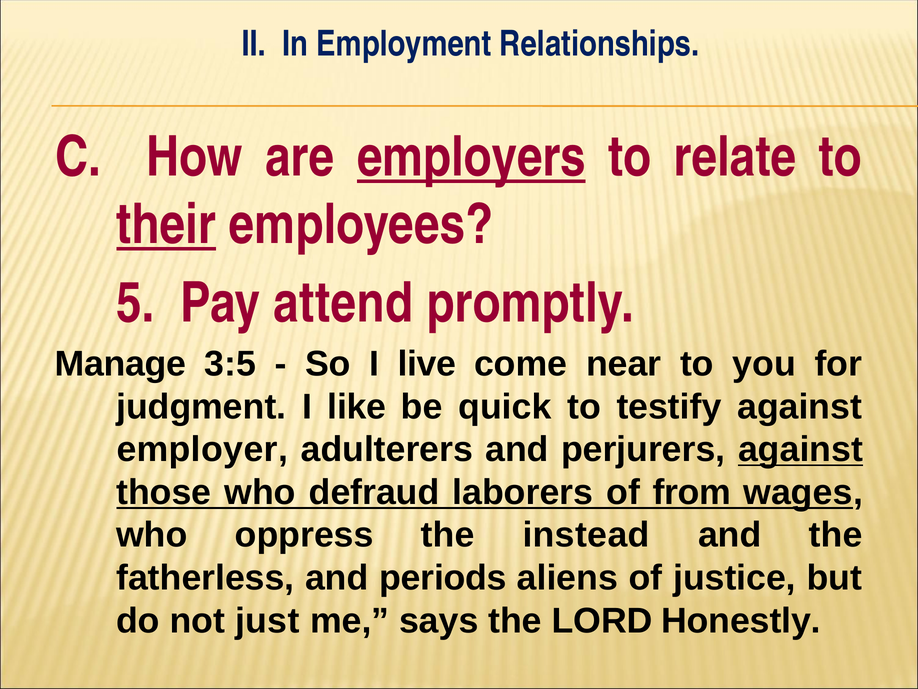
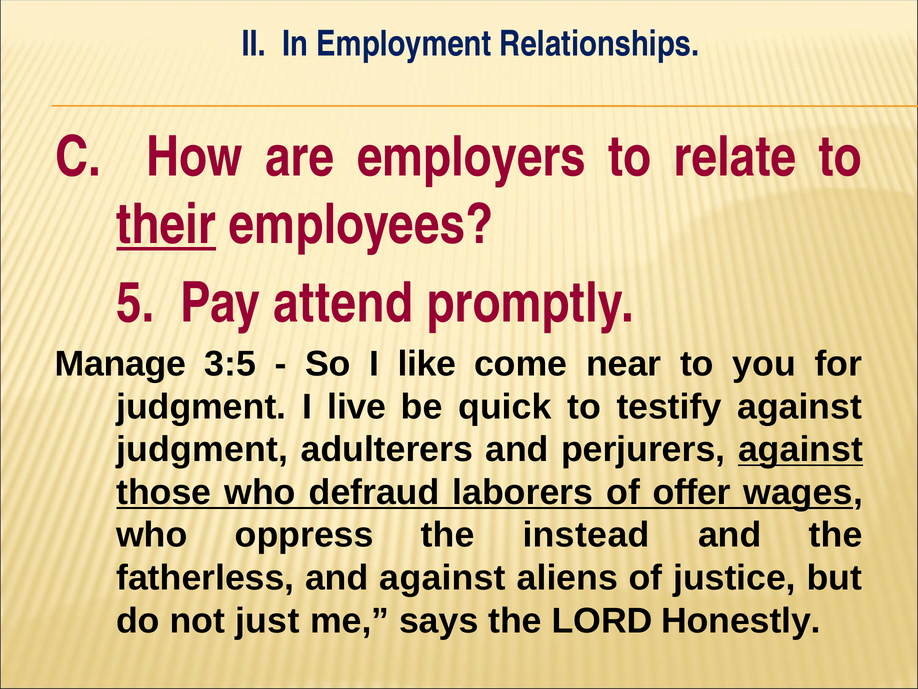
employers underline: present -> none (471, 157)
live: live -> like (427, 364)
like: like -> live (357, 407)
employer: employer -> judgment (202, 449)
from: from -> offer (692, 492)
and periods: periods -> against (443, 578)
